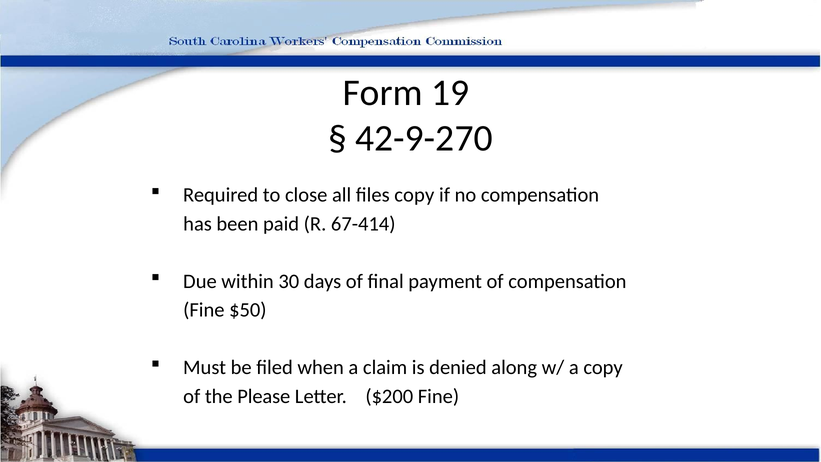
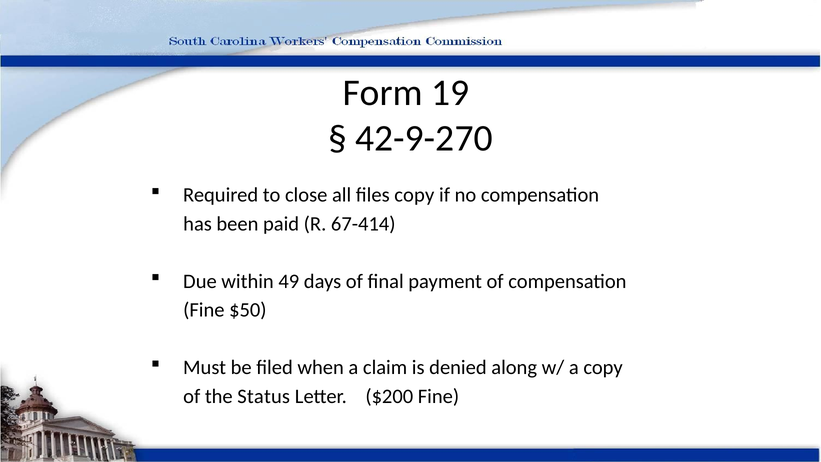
30: 30 -> 49 (289, 281)
Please: Please -> Status (264, 396)
